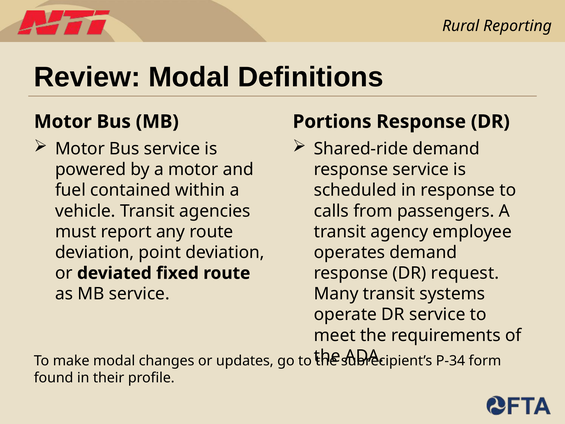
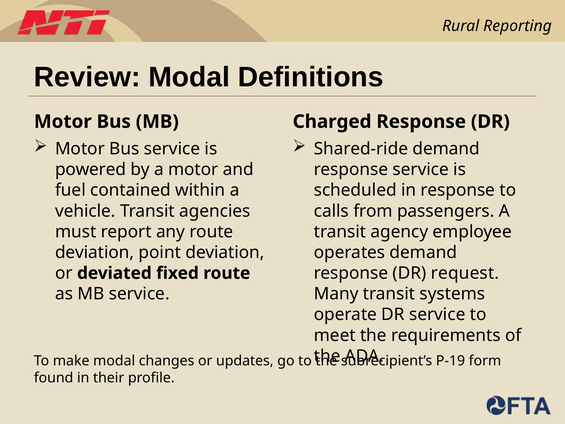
Portions: Portions -> Charged (332, 122)
P-34: P-34 -> P-19 (451, 361)
